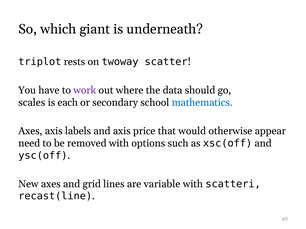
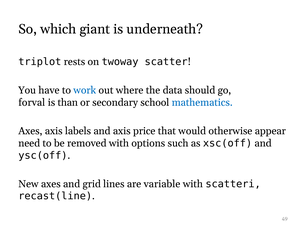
work colour: purple -> blue (85, 90)
scales: scales -> forval (32, 103)
each: each -> than (68, 103)
